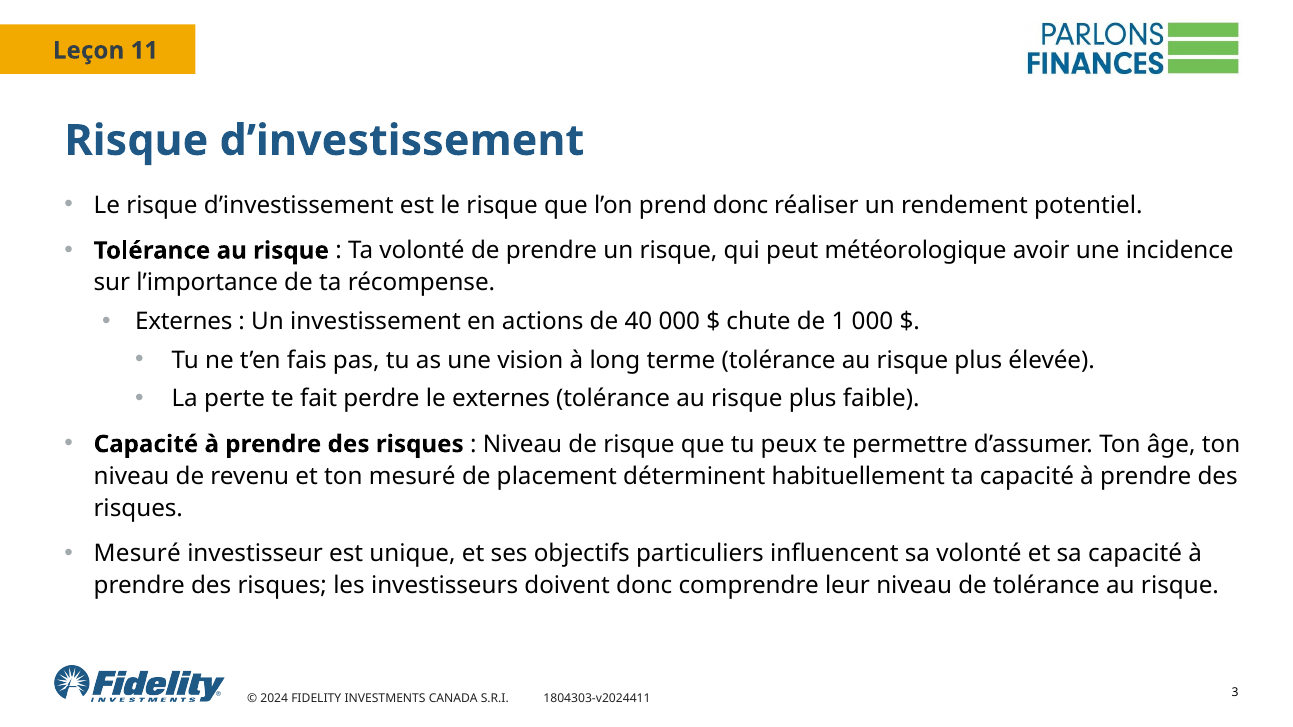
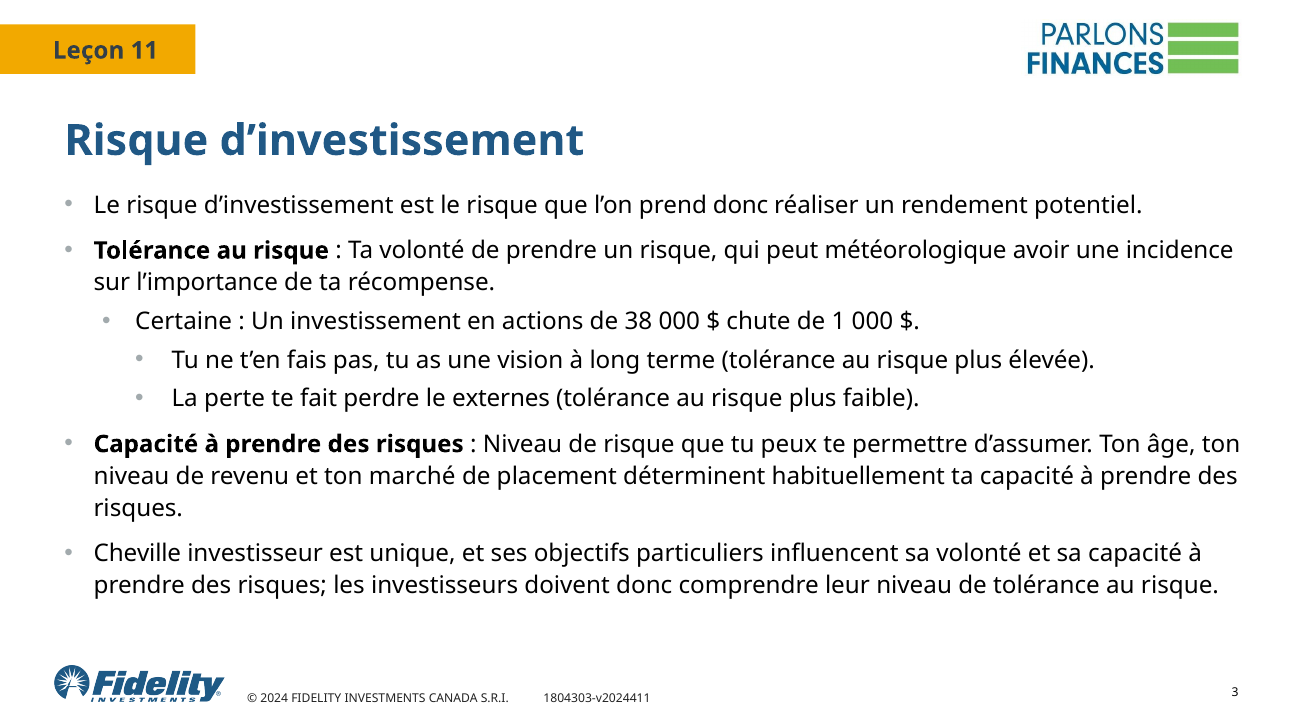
Externes: Externes -> Certaine (184, 321)
40: 40 -> 38 (638, 321)
ton mesuré: mesuré -> marché (412, 476)
Mesuré: Mesuré -> Cheville (137, 554)
